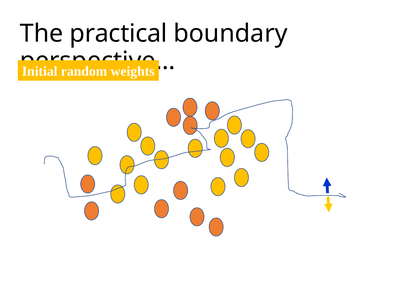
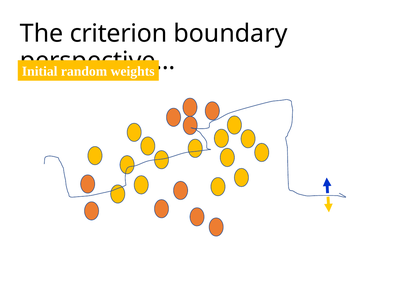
practical: practical -> criterion (118, 34)
